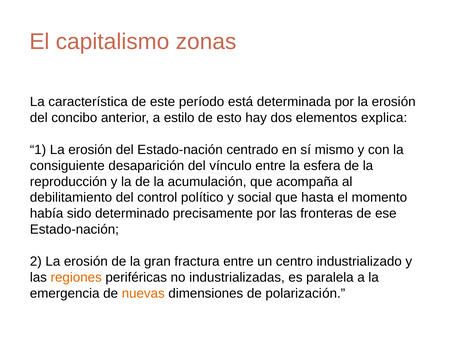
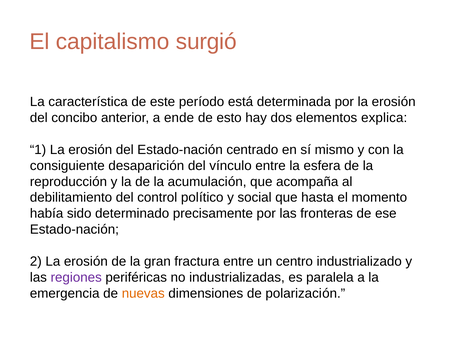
zonas: zonas -> surgió (206, 42)
estilo: estilo -> ende (179, 118)
regiones colour: orange -> purple (76, 278)
